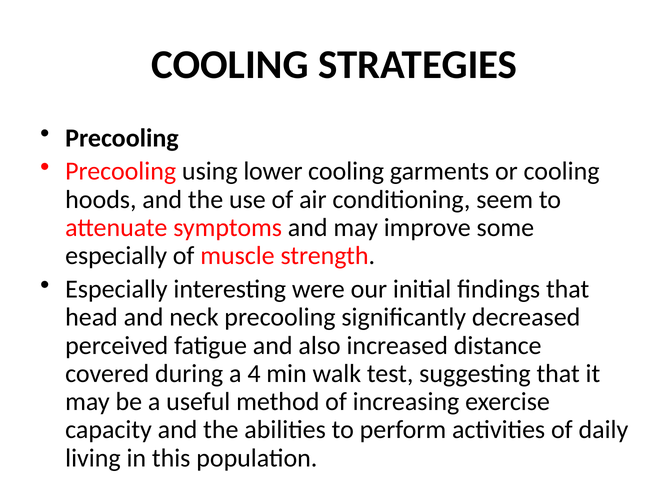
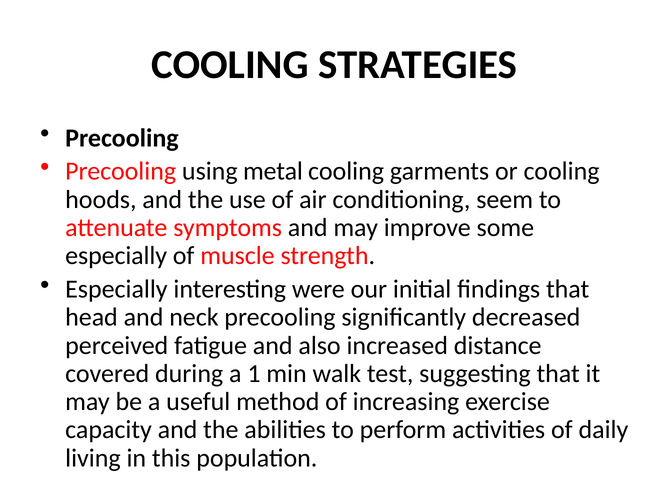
lower: lower -> metal (273, 171)
4: 4 -> 1 (254, 373)
